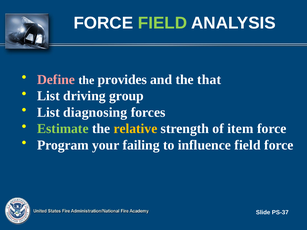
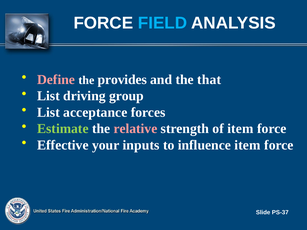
FIELD colour: light green -> light blue (163, 23)
diagnosing: diagnosing -> acceptance (95, 112)
relative colour: yellow -> pink (135, 129)
Program: Program -> Effective (63, 145)
failing: failing -> inputs (141, 145)
influence field: field -> item (247, 145)
